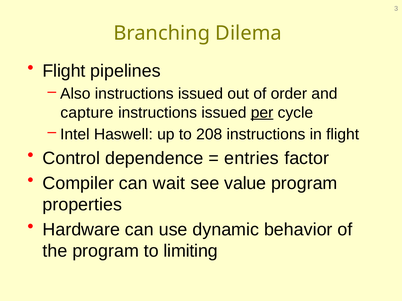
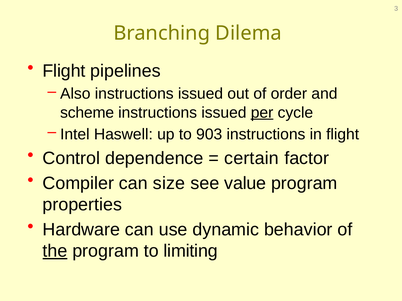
capture: capture -> scheme (87, 113)
208: 208 -> 903 (209, 135)
entries: entries -> certain (252, 158)
wait: wait -> size (169, 183)
the underline: none -> present (55, 251)
